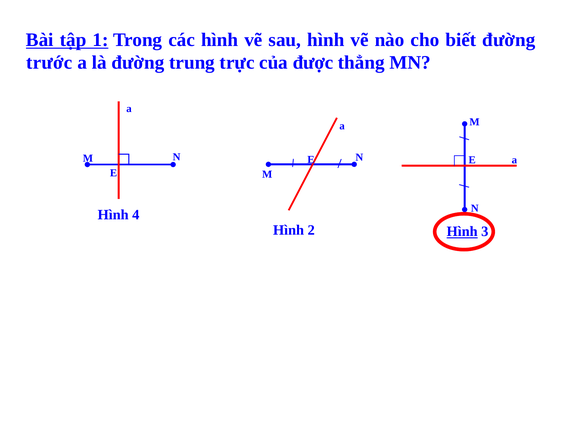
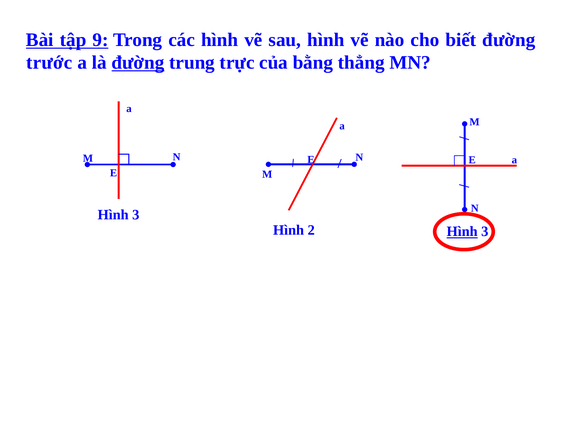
1: 1 -> 9 (100, 40)
đường underline: none -> present (138, 63)
được: được -> bằng (313, 63)
4: 4 -> 3 (136, 215)
